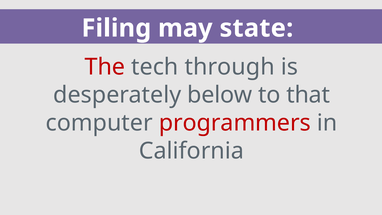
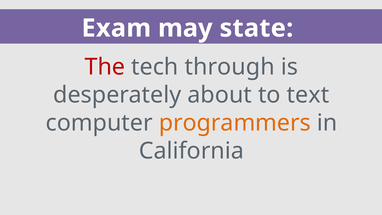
Filing: Filing -> Exam (116, 28)
below: below -> about (220, 95)
that: that -> text (308, 95)
programmers colour: red -> orange (235, 123)
